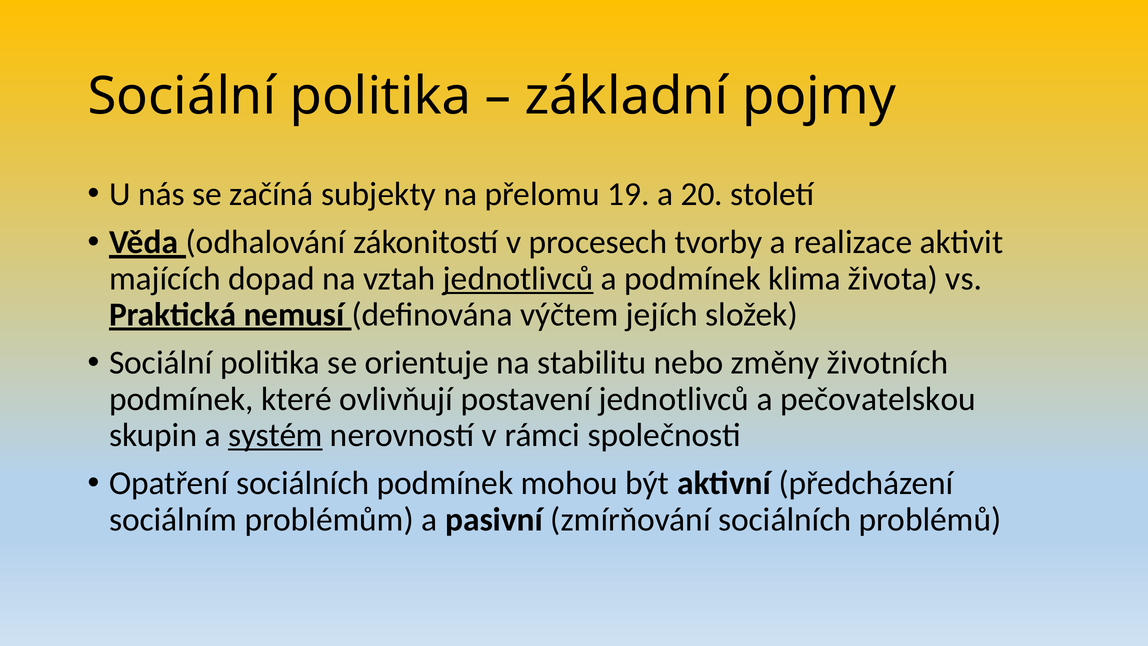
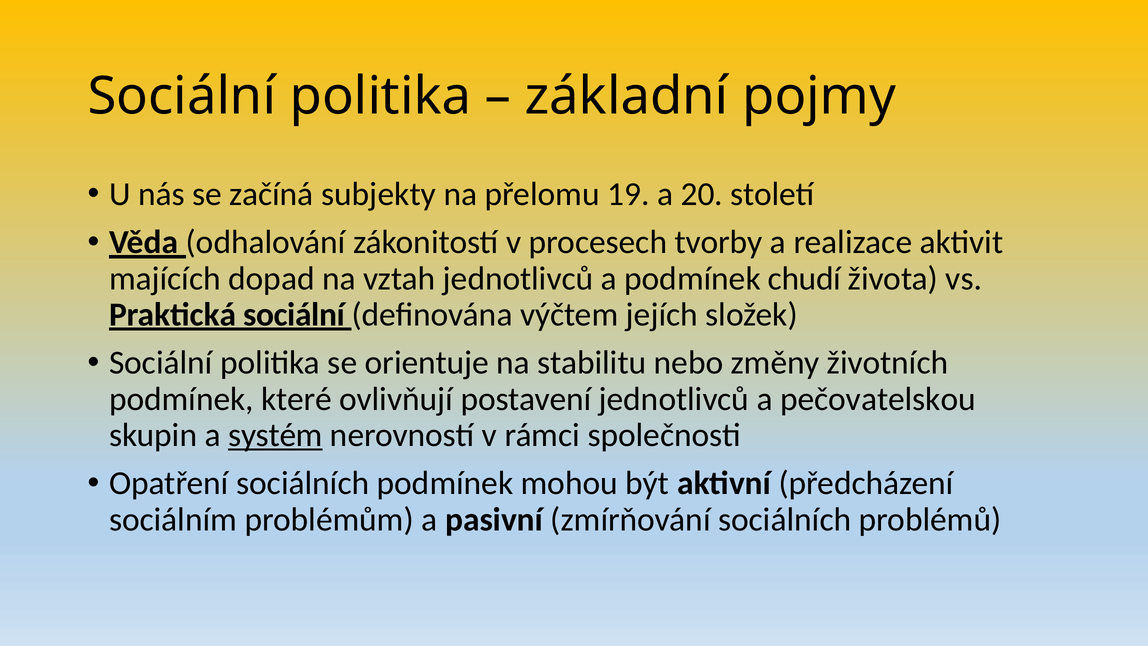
jednotlivců underline: present -> none (518, 278)
klima: klima -> chudí (804, 278)
Praktická nemusí: nemusí -> sociální (294, 315)
